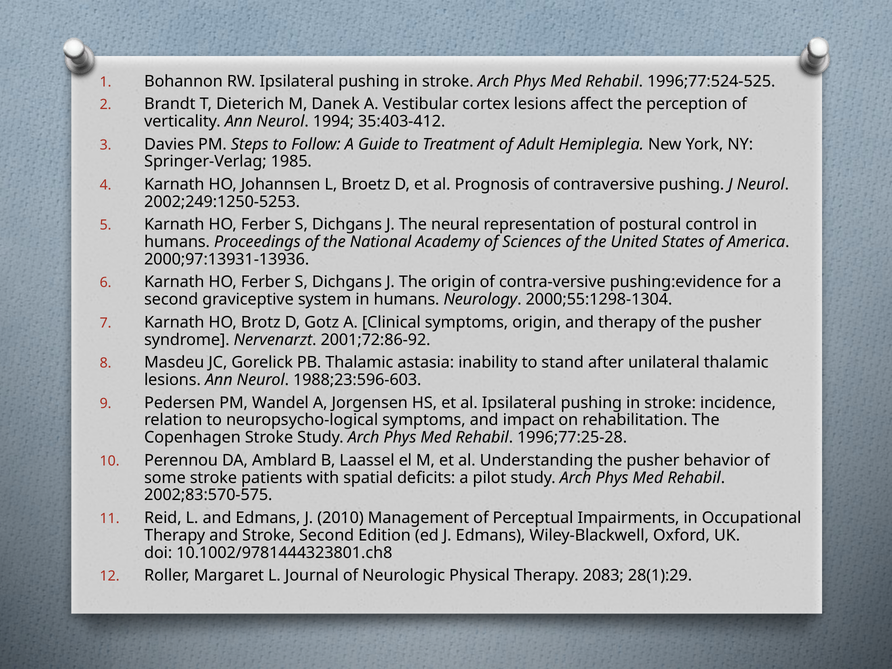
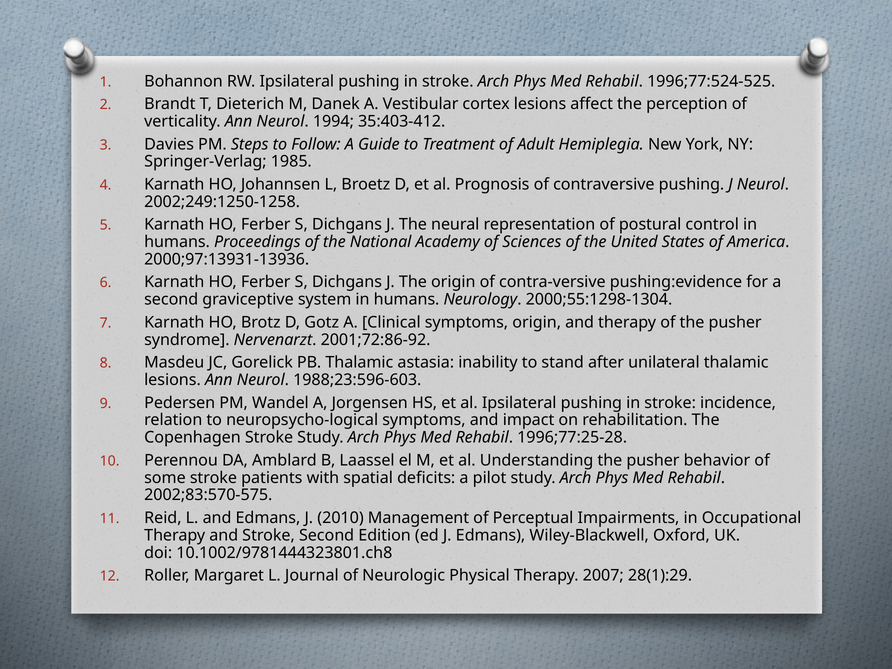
2002;249:1250-5253: 2002;249:1250-5253 -> 2002;249:1250-1258 (222, 202)
2083: 2083 -> 2007 (603, 575)
